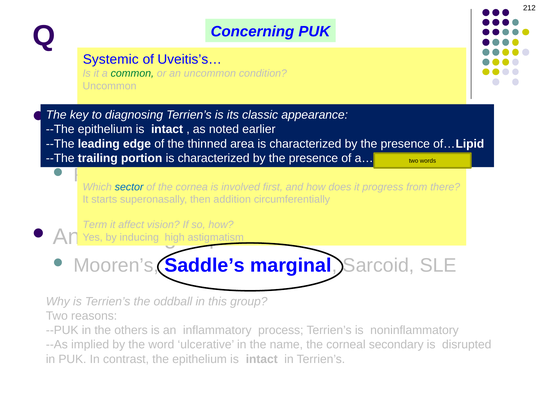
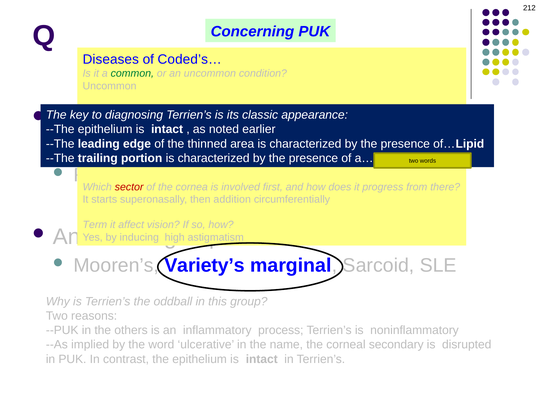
Systemic: Systemic -> Diseases (111, 59)
Uveitis’s…: Uveitis’s… -> Coded’s… (190, 59)
sector colour: blue -> red (129, 187)
Saddle’s: Saddle’s -> Variety’s (205, 266)
